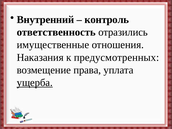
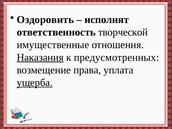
Внутренний: Внутренний -> Оздоровить (45, 20)
контроль: контроль -> исполнят (107, 20)
отразились: отразились -> творческой (123, 32)
Наказания underline: none -> present (40, 57)
